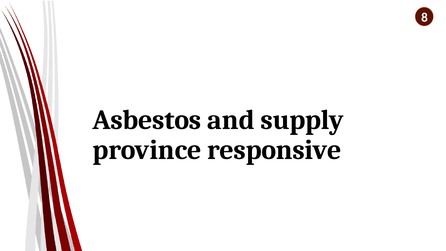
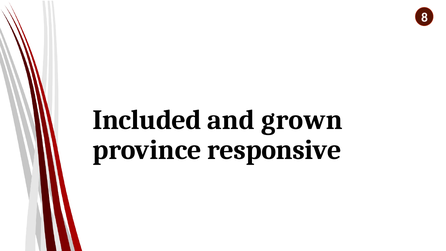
Asbestos: Asbestos -> Included (147, 120)
supply: supply -> grown (302, 120)
